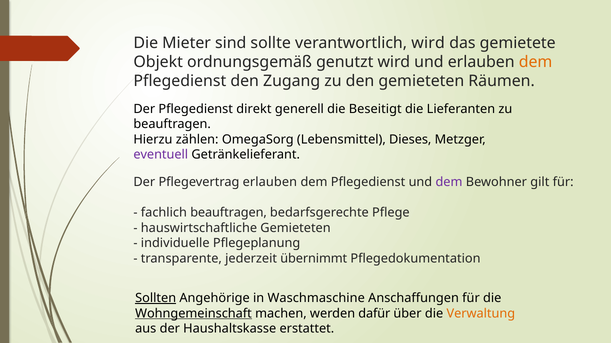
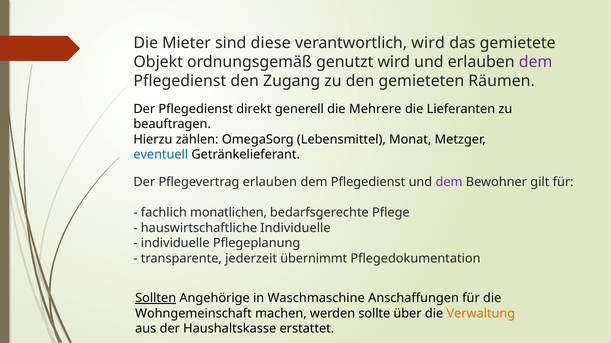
sollte: sollte -> diese (271, 43)
dem colour: orange -> purple (536, 62)
Beseitigt: Beseitigt -> Mehrere (375, 109)
Dieses: Dieses -> Monat (410, 140)
eventuell colour: purple -> blue (161, 155)
fachlich beauftragen: beauftragen -> monatlichen (229, 213)
hauswirtschaftliche Gemieteten: Gemieteten -> Individuelle (295, 229)
Wohngemeinschaft underline: present -> none (194, 314)
dafür: dafür -> sollte (374, 314)
